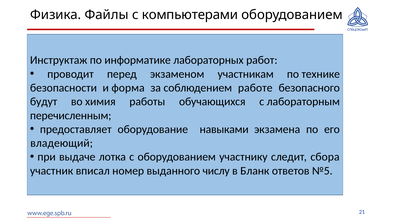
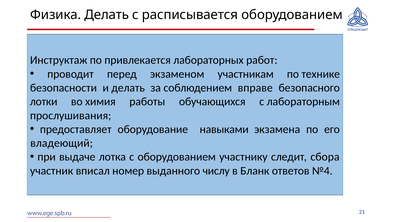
Физика Файлы: Файлы -> Делать (107, 15)
компьютерами: компьютерами -> расписывается (190, 15)
информатике: информатике -> привлекается (138, 60)
и форма: форма -> делать (128, 88)
работе: работе -> вправе (255, 88)
будут: будут -> лотки (44, 102)
перечисленным: перечисленным -> прослушивания (71, 116)
№5: №5 -> №4 (322, 171)
